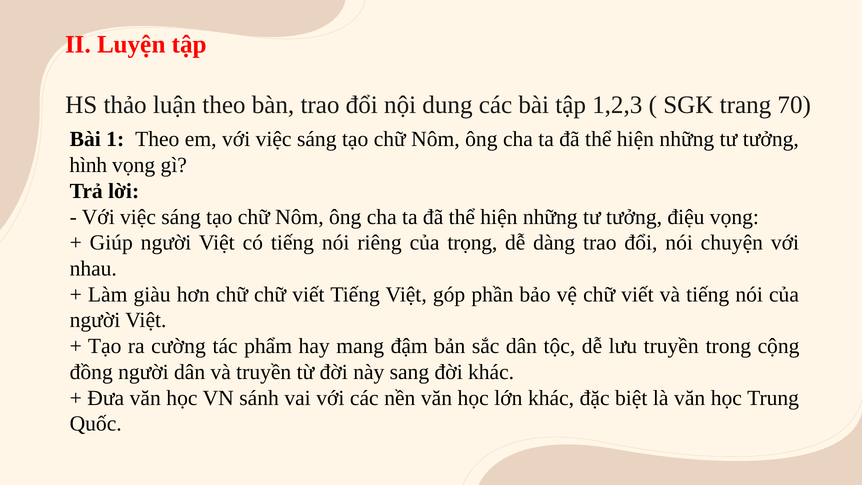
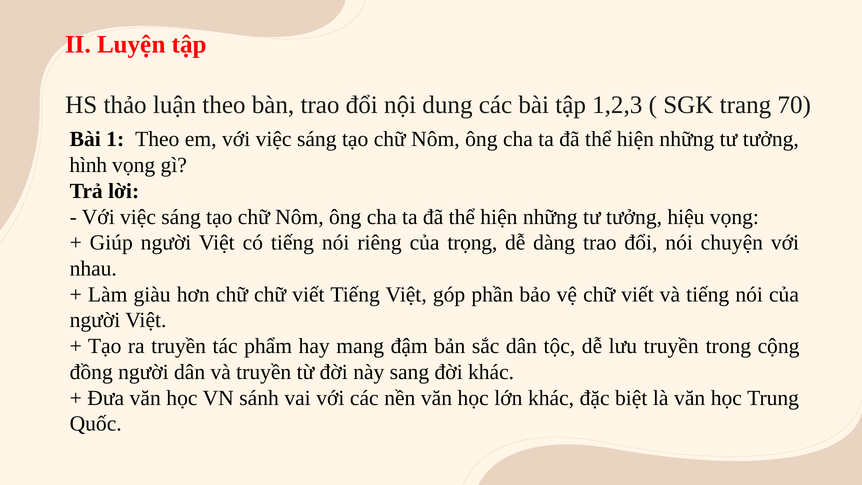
điệu: điệu -> hiệu (686, 217)
ra cường: cường -> truyền (179, 346)
